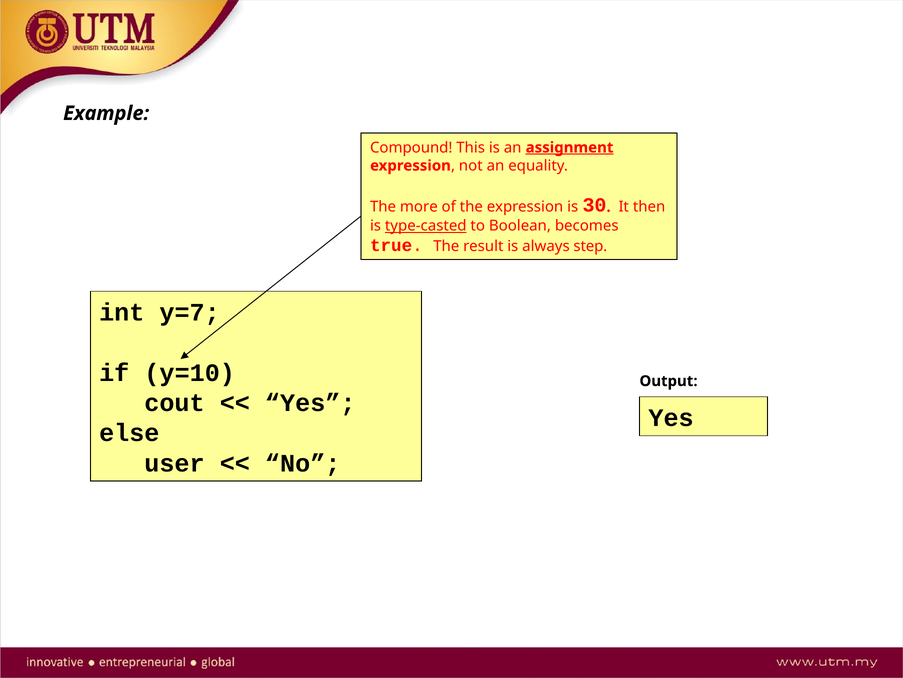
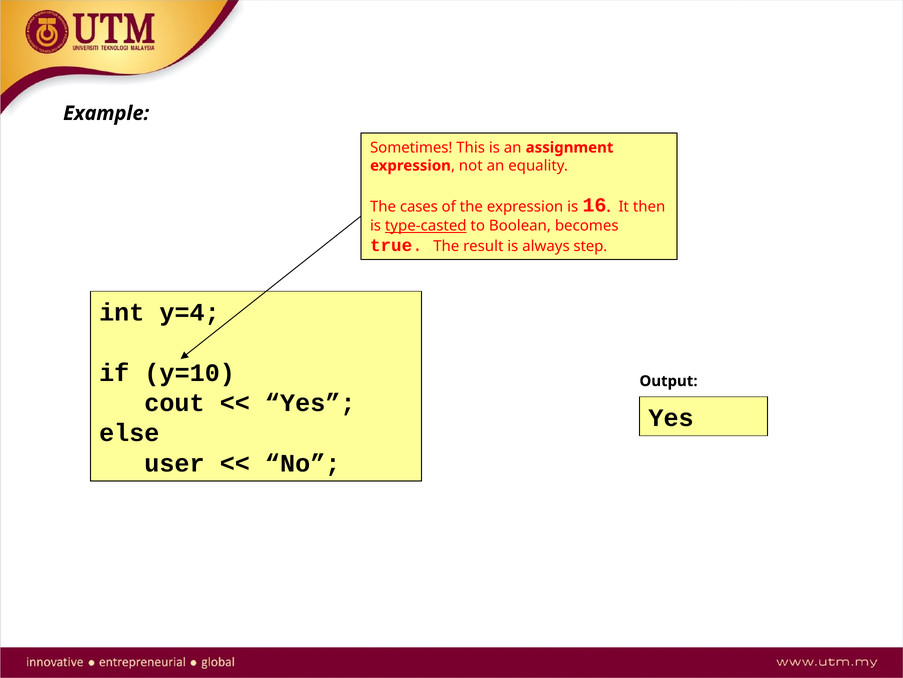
Compound: Compound -> Sometimes (411, 147)
assignment underline: present -> none (570, 147)
more: more -> cases (419, 207)
30: 30 -> 16 (595, 205)
y=7: y=7 -> y=4 (190, 312)
